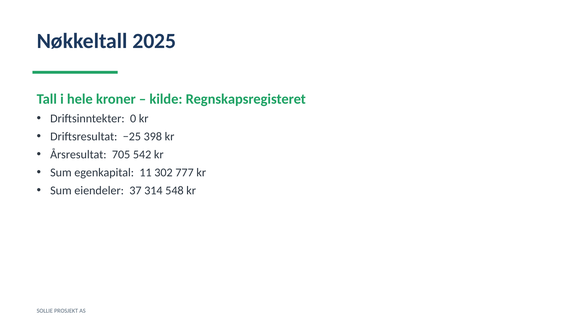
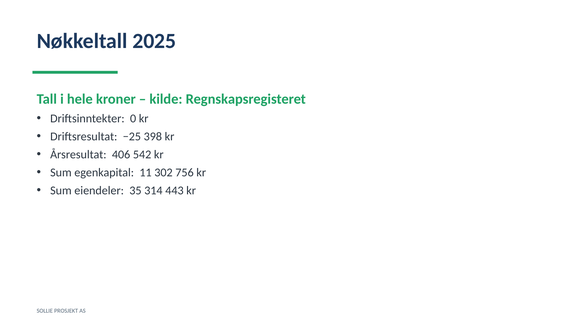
705: 705 -> 406 (121, 155)
777: 777 -> 756 (185, 173)
37: 37 -> 35 (135, 191)
548: 548 -> 443 (174, 191)
